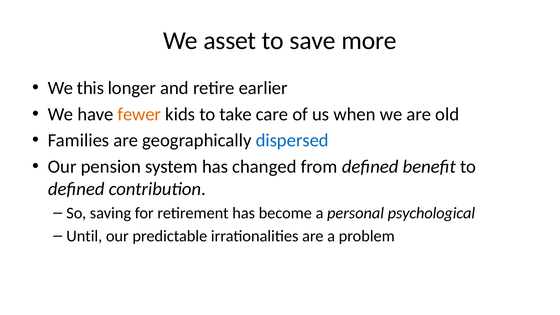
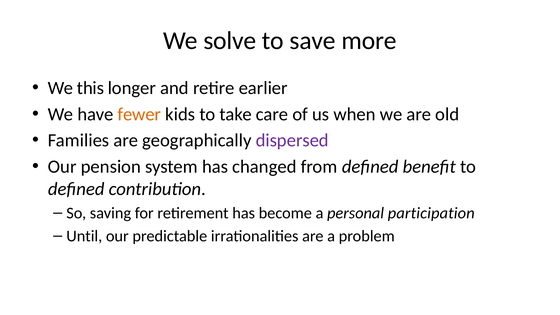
asset: asset -> solve (230, 41)
dispersed colour: blue -> purple (292, 140)
psychological: psychological -> participation (431, 213)
